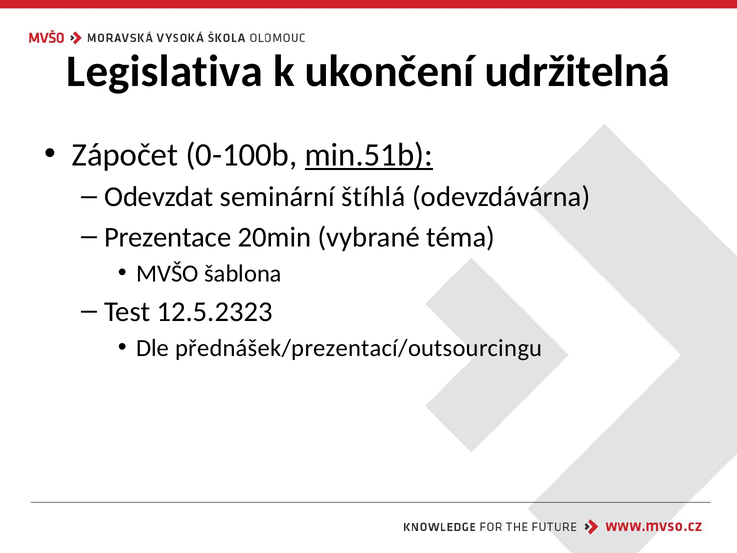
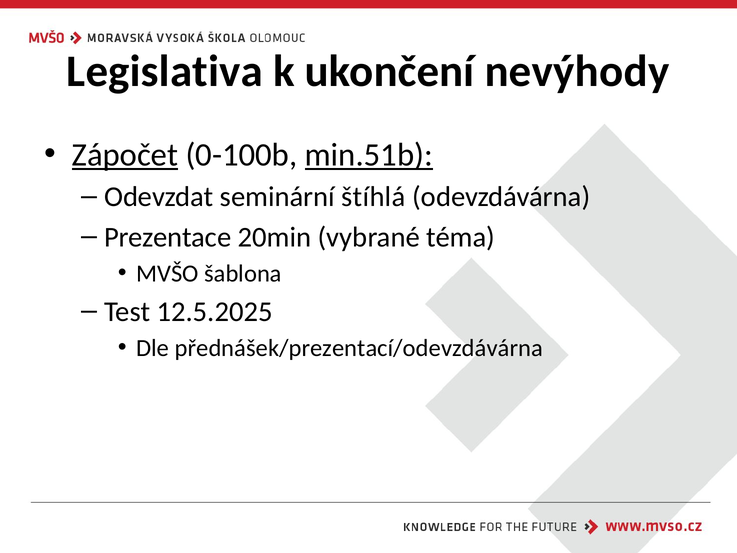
udržitelná: udržitelná -> nevýhody (577, 71)
Zápočet underline: none -> present (125, 155)
12.5.2323: 12.5.2323 -> 12.5.2025 (215, 311)
přednášek/prezentací/outsourcingu: přednášek/prezentací/outsourcingu -> přednášek/prezentací/odevzdávárna (359, 348)
